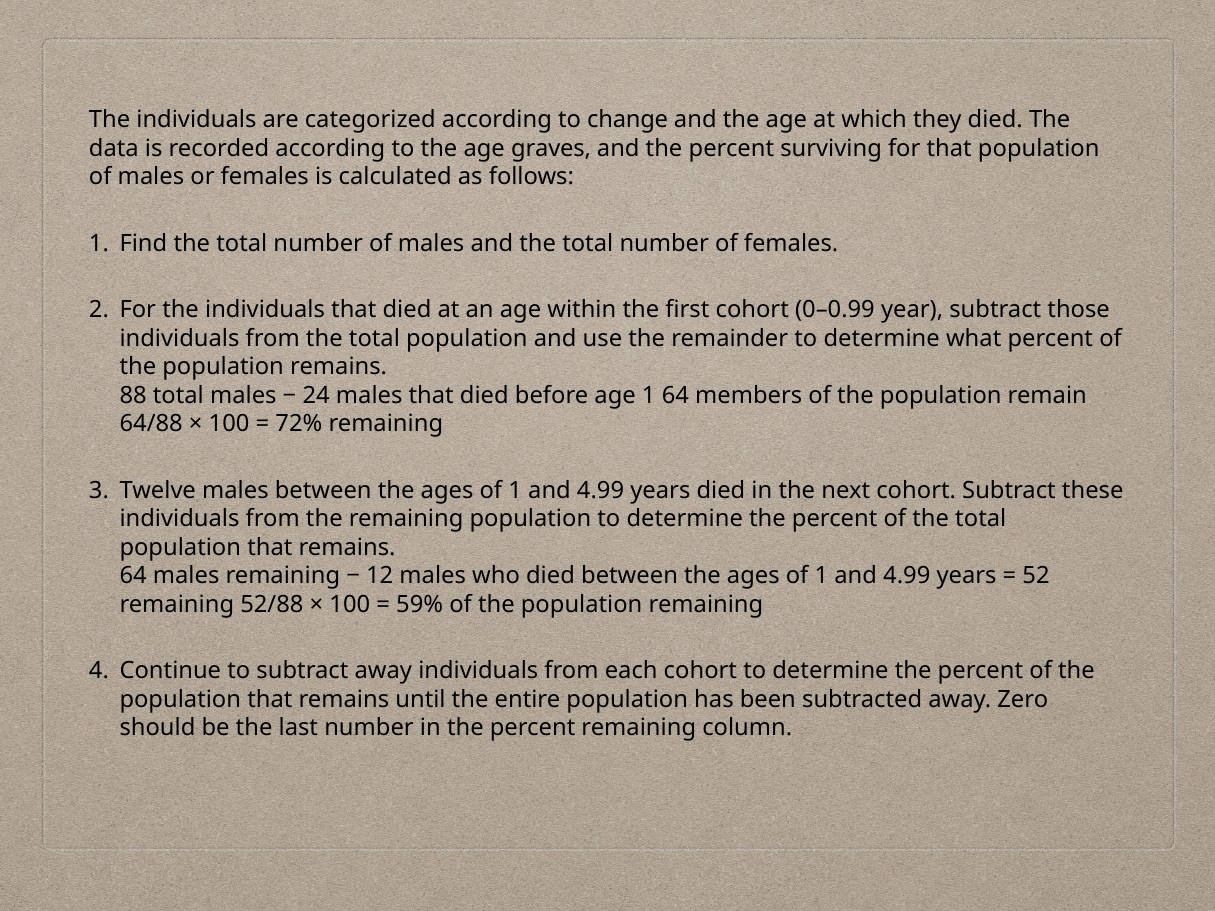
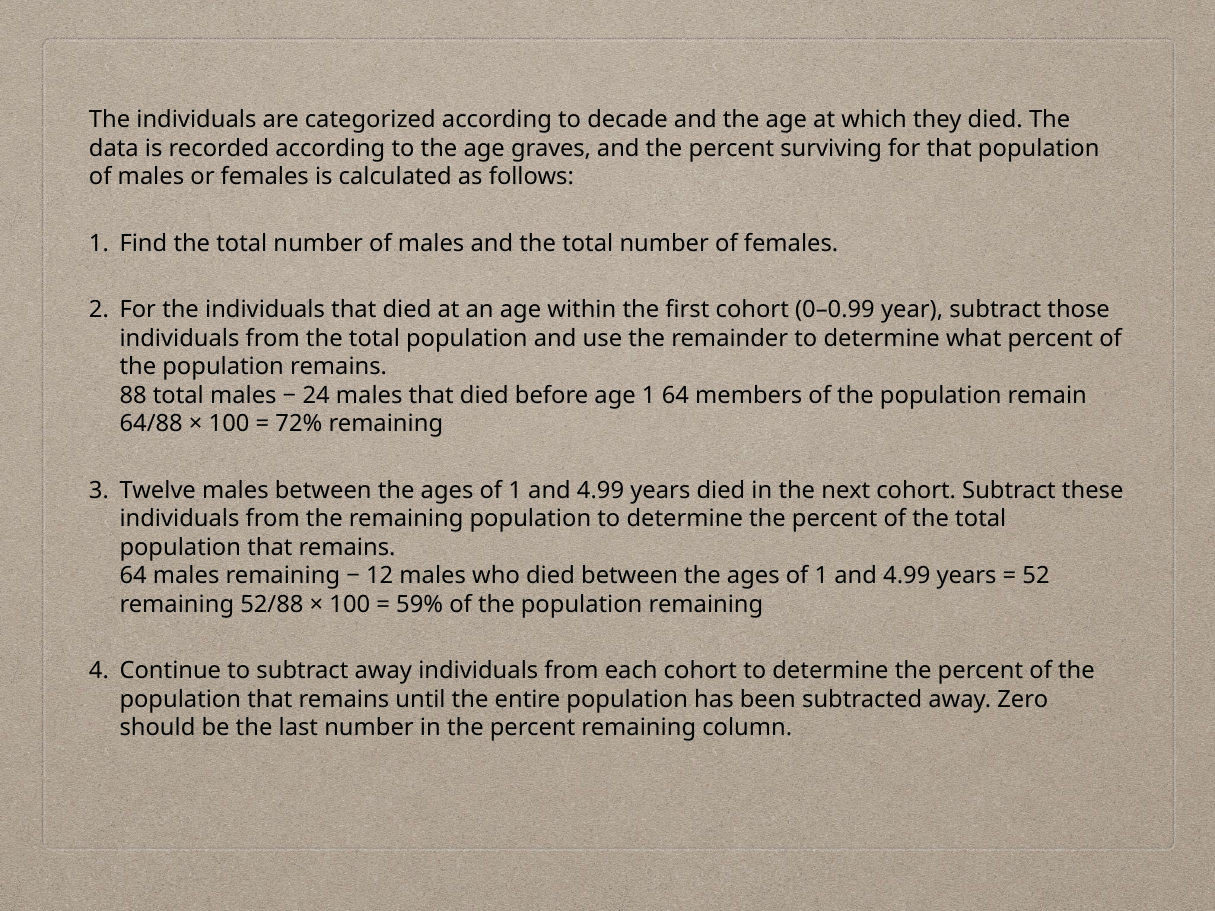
change: change -> decade (628, 120)
